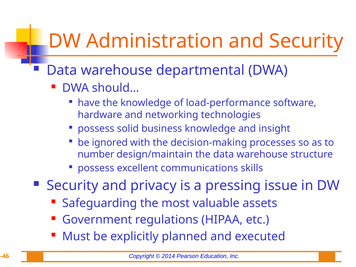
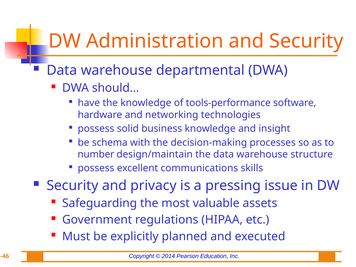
load-performance: load-performance -> tools-performance (228, 103)
ignored: ignored -> schema (110, 143)
